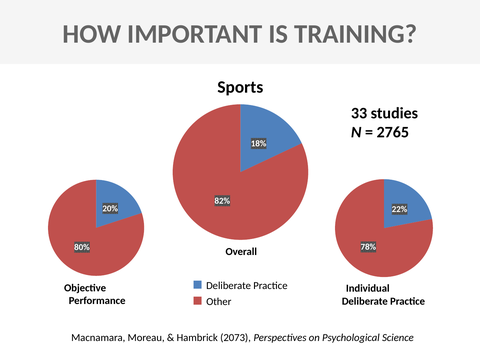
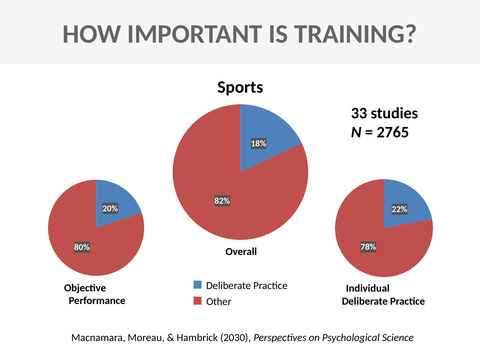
2073: 2073 -> 2030 (236, 338)
